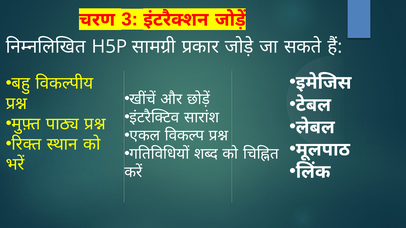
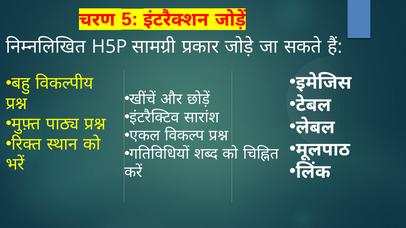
3: 3 -> 5 (130, 20)
